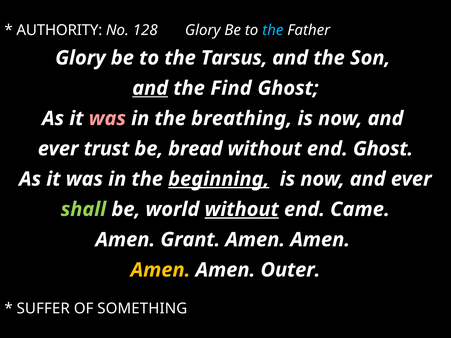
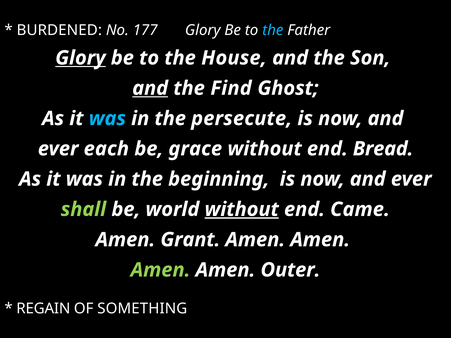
AUTHORITY: AUTHORITY -> BURDENED (59, 30)
128: 128 -> 177 (145, 30)
Glory underline: none -> present (80, 58)
Tarsus: Tarsus -> House (234, 58)
was colour: pink -> light blue (107, 119)
breathing: breathing -> persecute (242, 119)
trust: trust -> each (106, 149)
bread: bread -> grace (195, 149)
end Ghost: Ghost -> Bread (383, 149)
beginning underline: present -> none (219, 179)
Amen colour: yellow -> light green (160, 270)
SUFFER: SUFFER -> REGAIN (43, 309)
